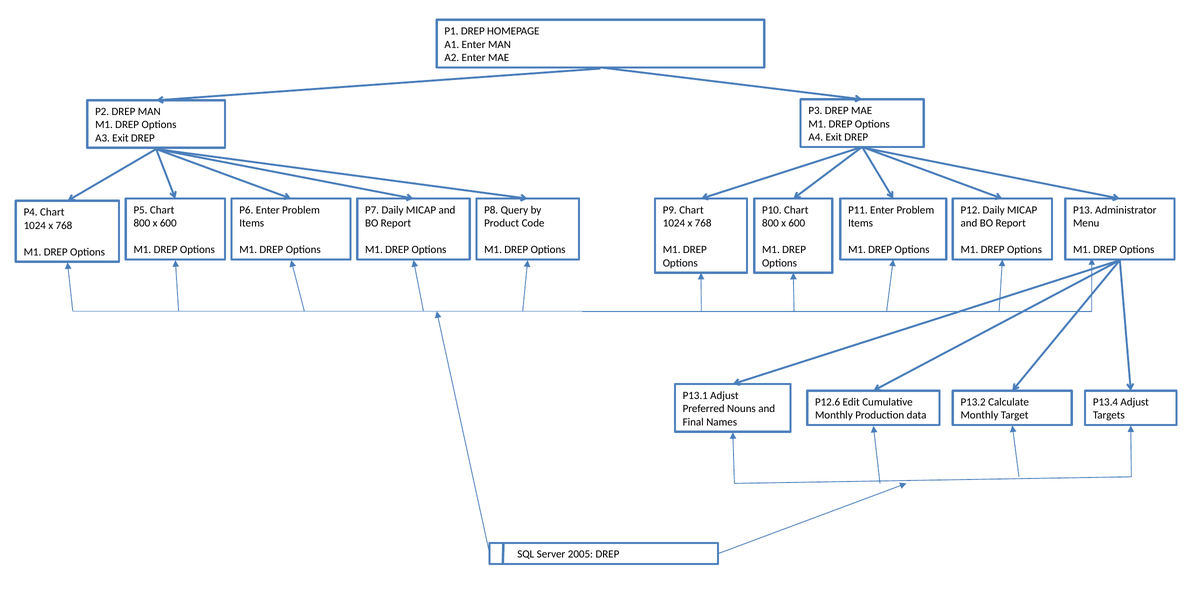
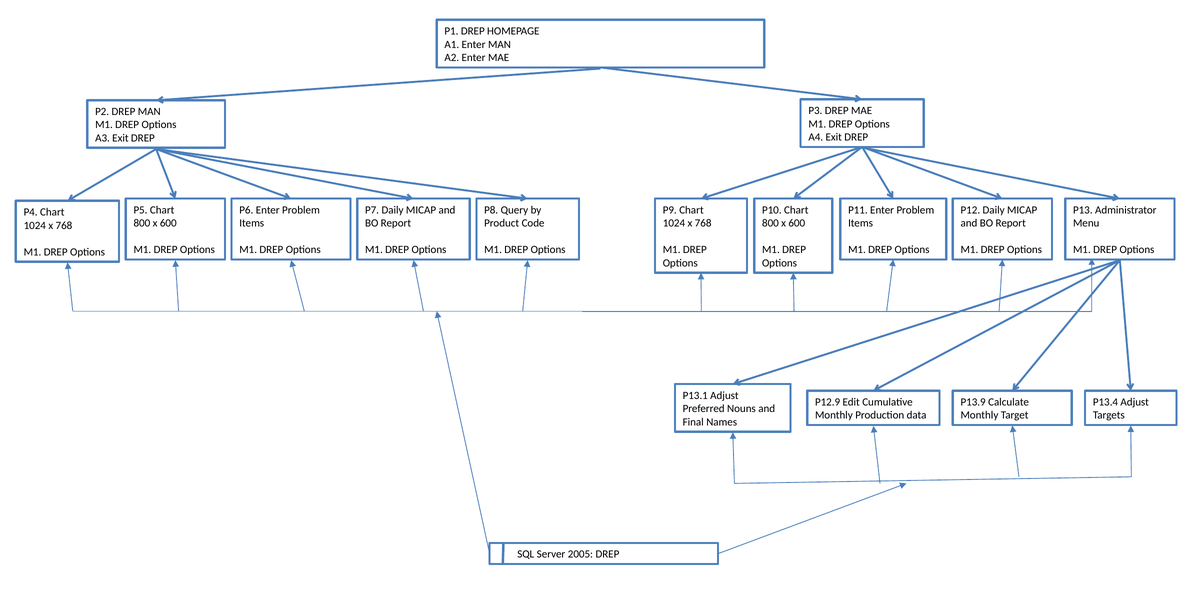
P12.6: P12.6 -> P12.9 (828, 402)
P13.2: P13.2 -> P13.9 (973, 402)
